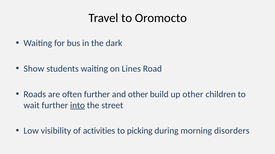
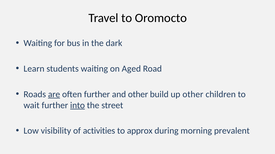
Show: Show -> Learn (34, 69)
Lines: Lines -> Aged (131, 69)
are underline: none -> present (54, 95)
picking: picking -> approx (140, 131)
disorders: disorders -> prevalent (232, 131)
